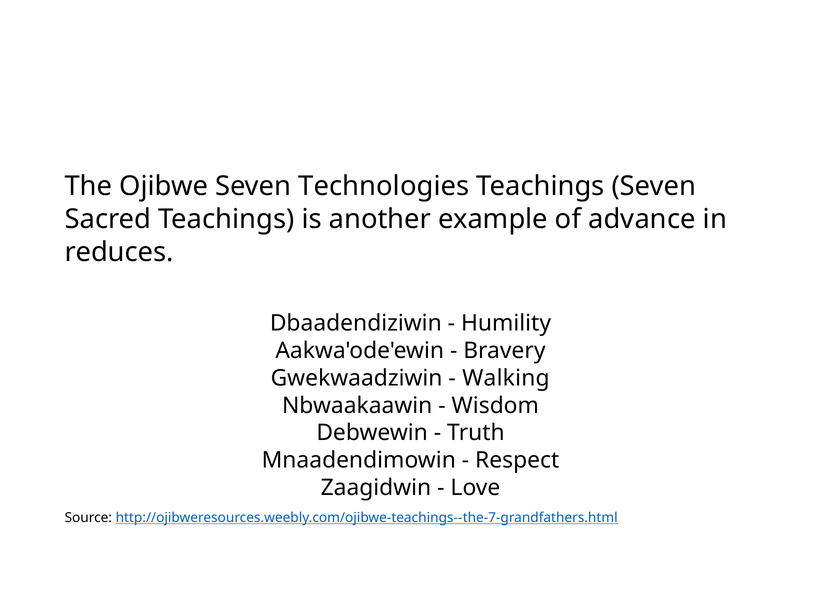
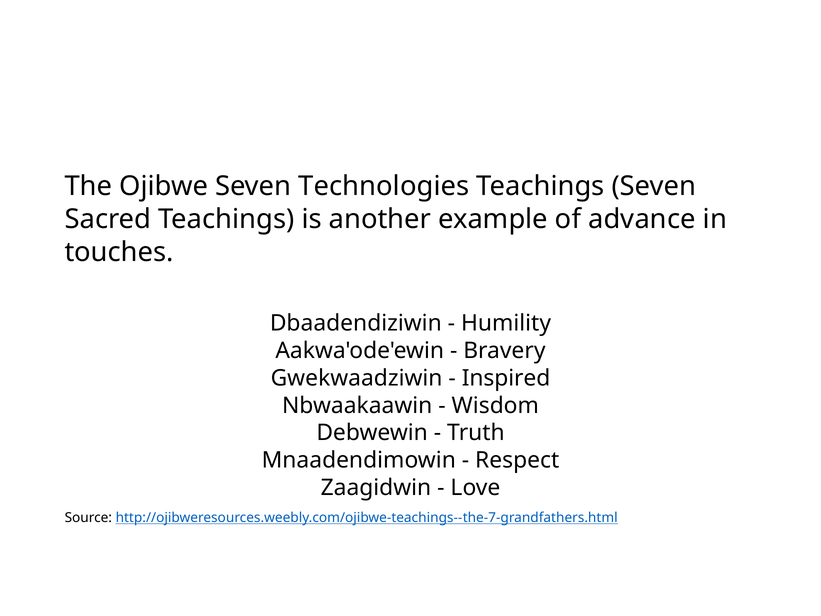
reduces: reduces -> touches (119, 252)
Walking: Walking -> Inspired (506, 378)
